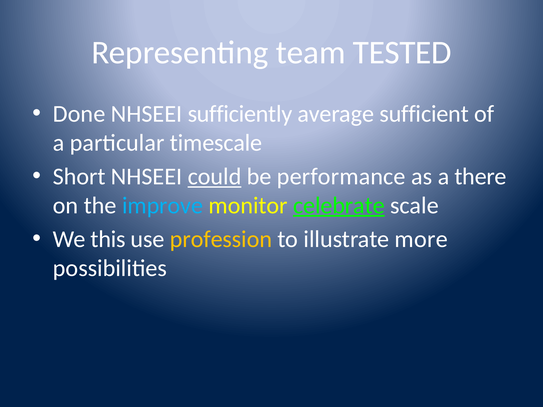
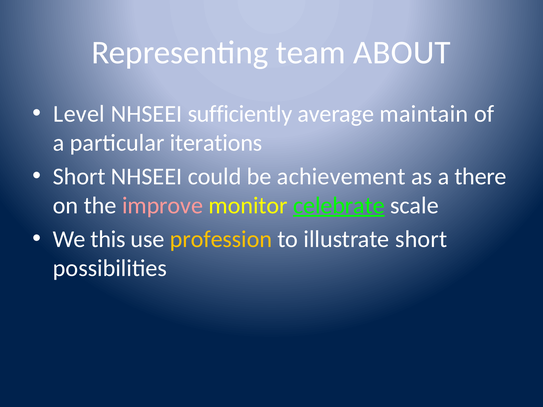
TESTED: TESTED -> ABOUT (402, 53)
Done: Done -> Level (79, 114)
sufficient: sufficient -> maintain (424, 114)
timescale: timescale -> iterations (216, 143)
could underline: present -> none (215, 177)
performance: performance -> achievement (341, 177)
improve colour: light blue -> pink (163, 206)
illustrate more: more -> short (421, 239)
